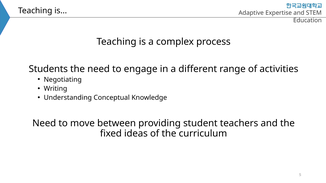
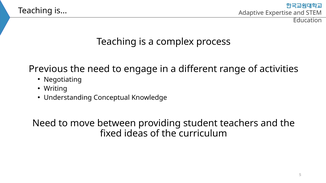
Students: Students -> Previous (48, 69)
